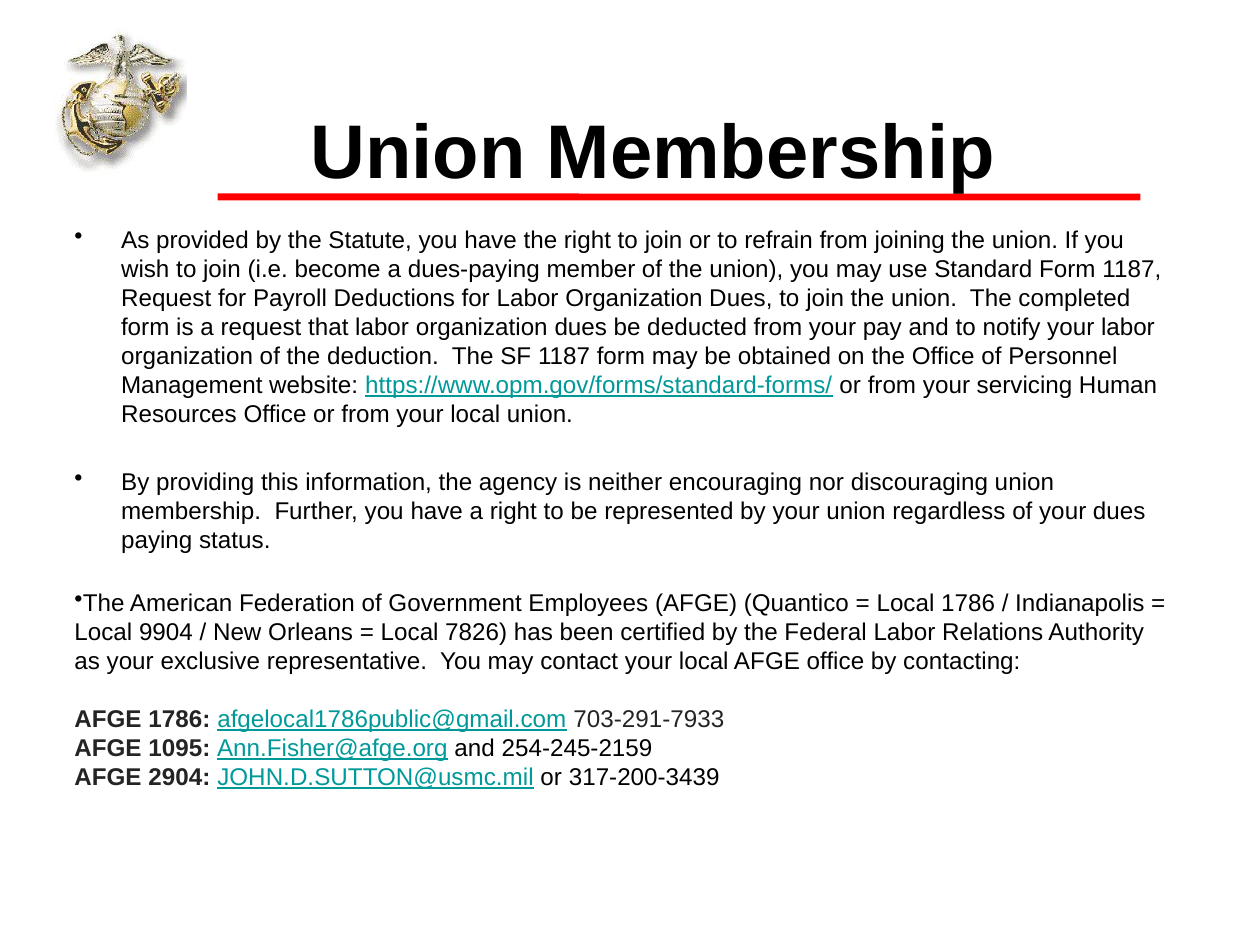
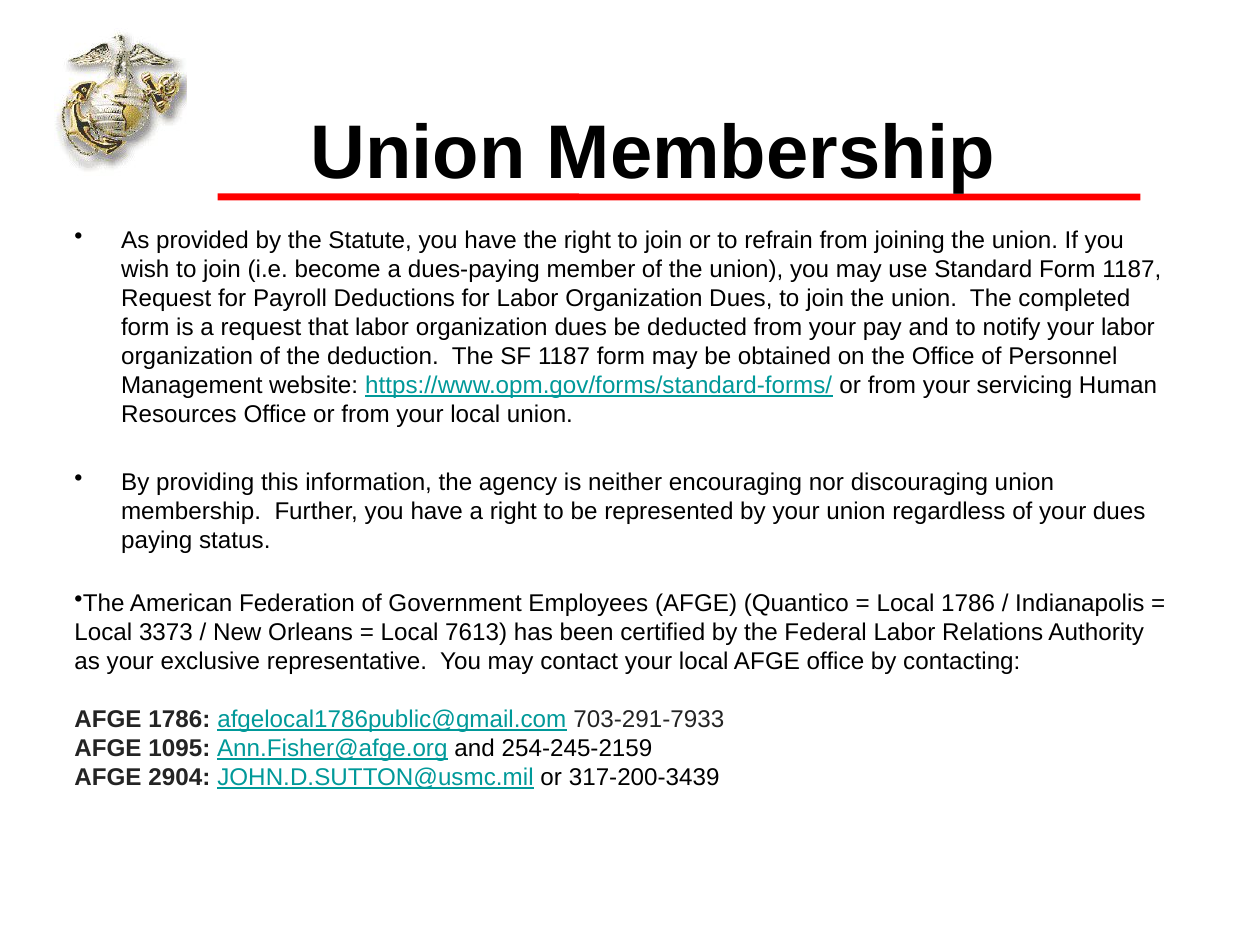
9904: 9904 -> 3373 (166, 632)
7826: 7826 -> 7613 (476, 632)
